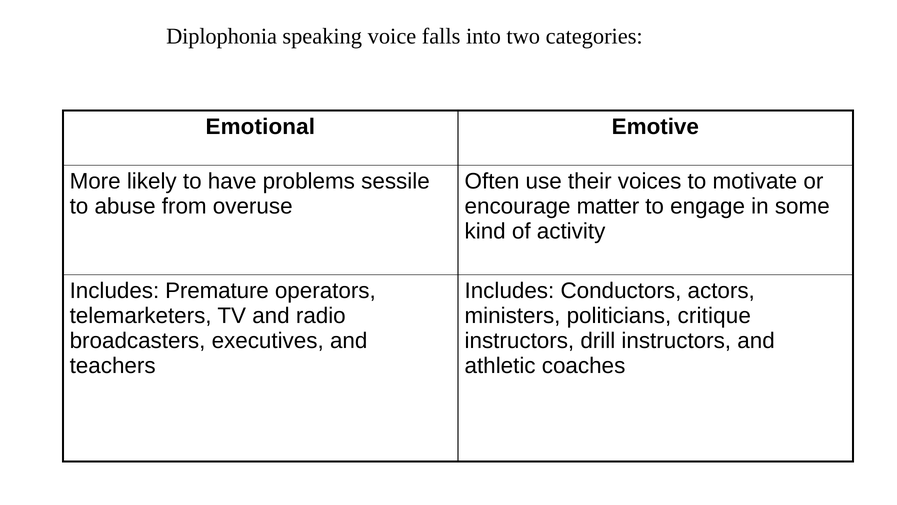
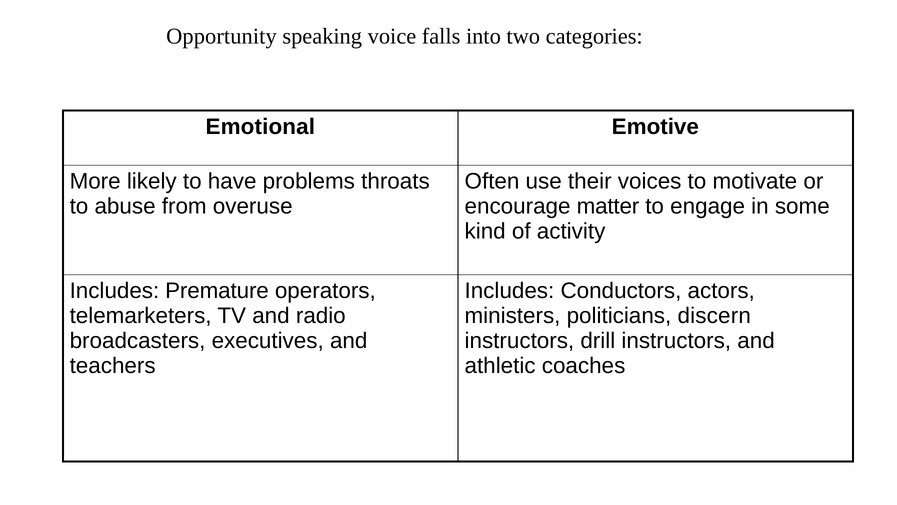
Diplophonia: Diplophonia -> Opportunity (221, 36)
sessile: sessile -> throats (395, 181)
critique: critique -> discern (714, 316)
